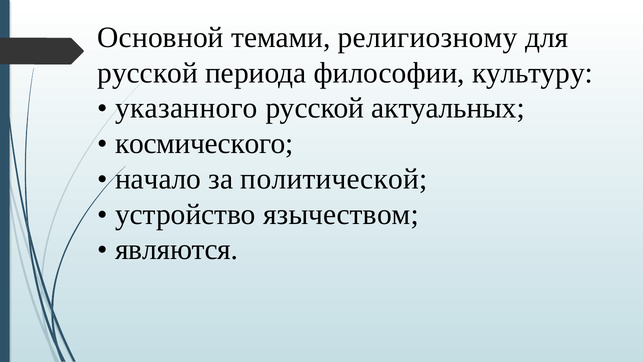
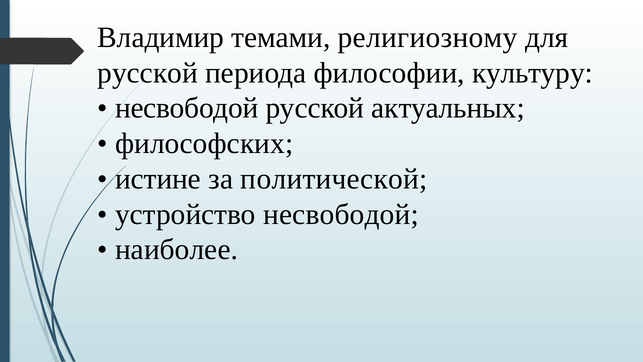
Основной: Основной -> Владимир (161, 37)
указанного: указанного -> несвободой (187, 108)
космического: космического -> философских (204, 143)
начало: начало -> истине (158, 179)
устройство язычеством: язычеством -> несвободой (341, 214)
являются: являются -> наиболее (177, 250)
